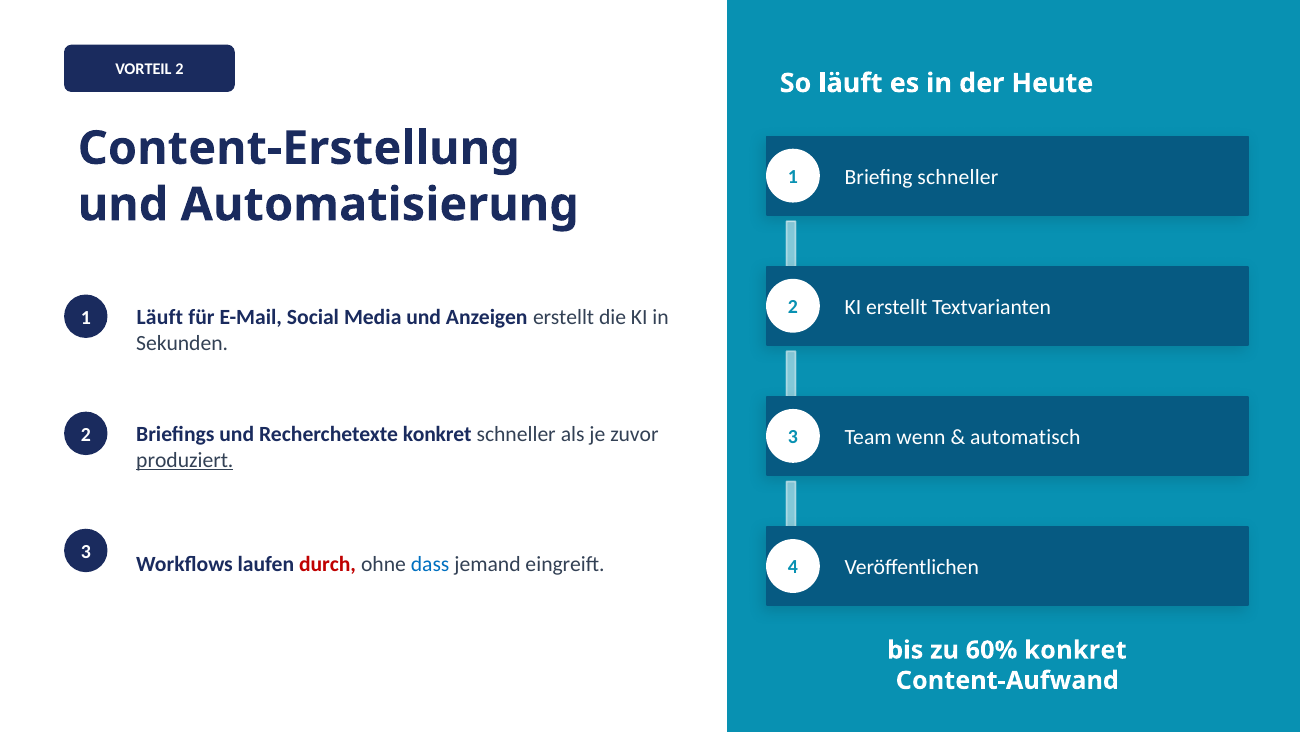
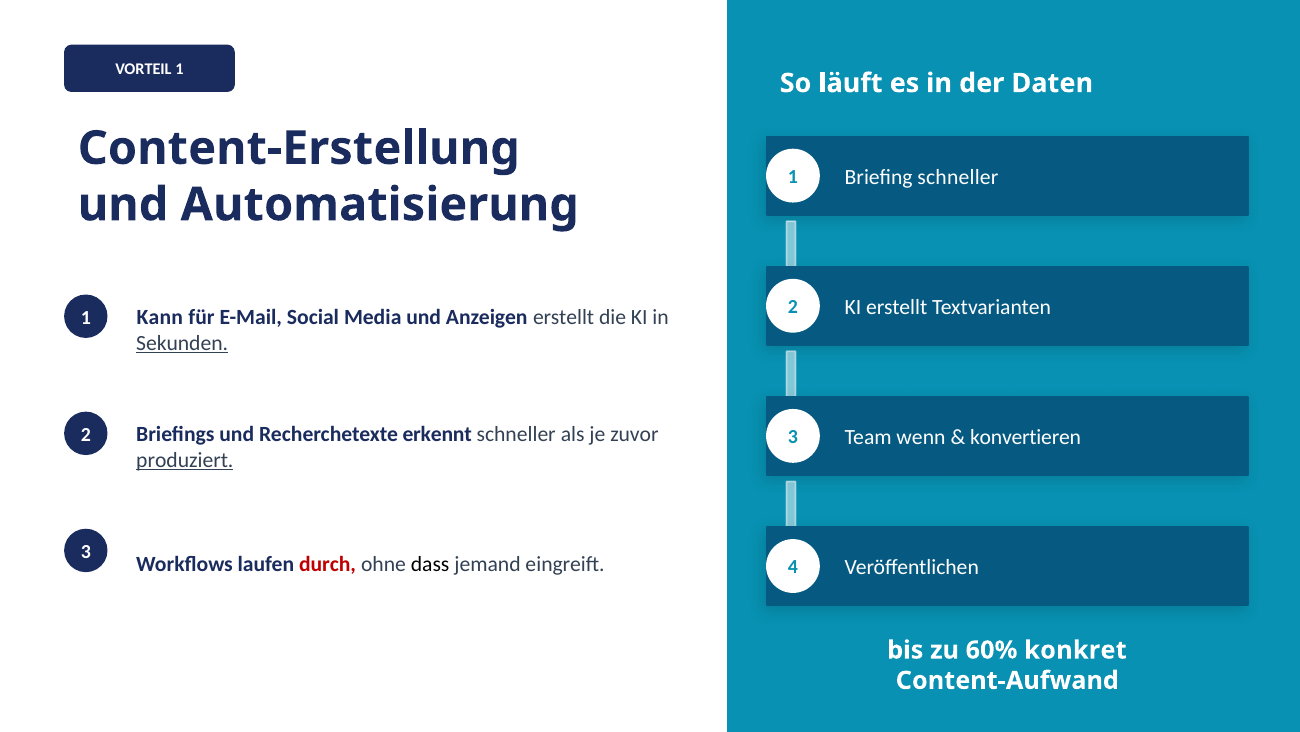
VORTEIL 2: 2 -> 1 (179, 69)
Heute: Heute -> Daten (1052, 83)
1 Läuft: Läuft -> Kann (160, 317)
Sekunden underline: none -> present (182, 343)
Recherchetexte konkret: konkret -> erkennt (437, 434)
automatisch: automatisch -> konvertieren (1026, 437)
dass colour: blue -> black (430, 564)
